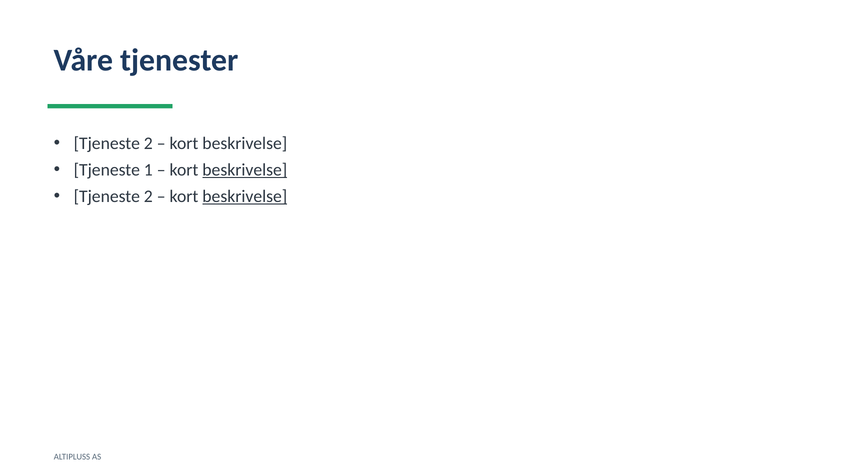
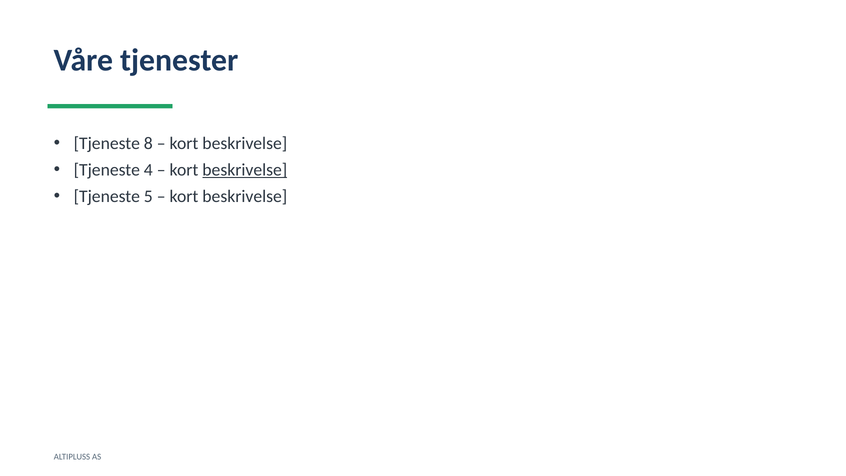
2: 2 -> 8 (148, 143)
1: 1 -> 4 (148, 170)
2: 2 -> 5 (148, 196)
beskrivelse underline: present -> none (245, 196)
